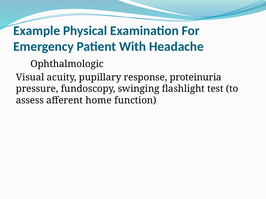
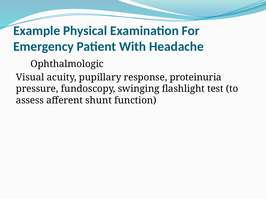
home: home -> shunt (99, 101)
